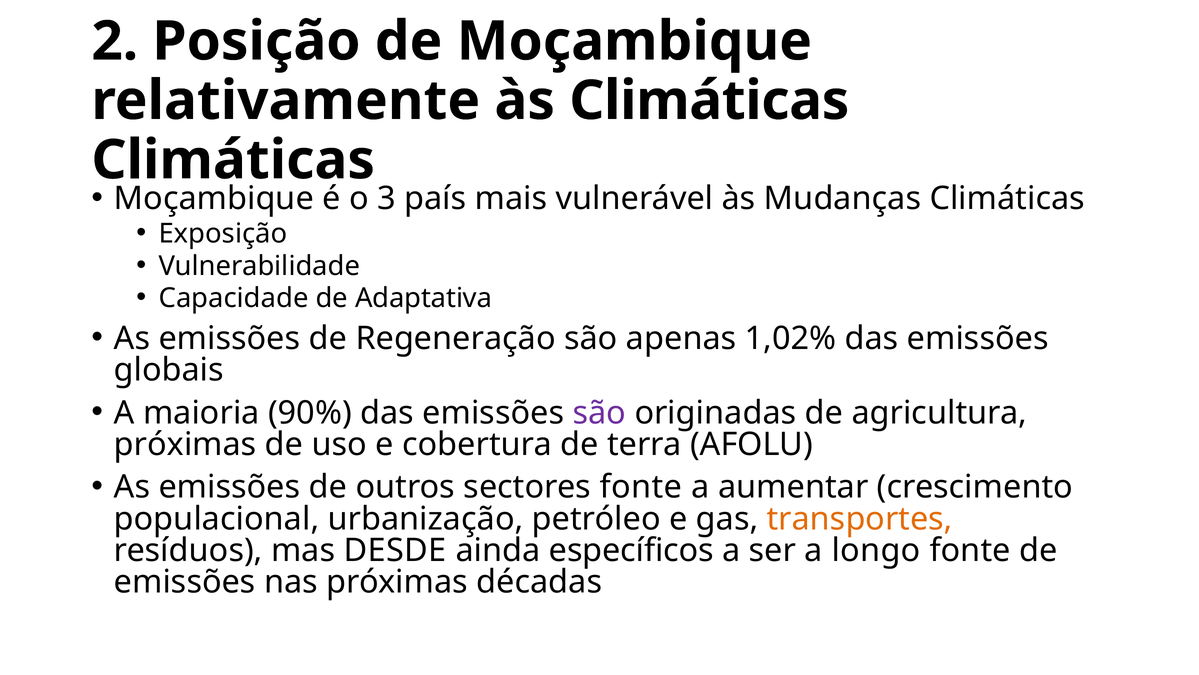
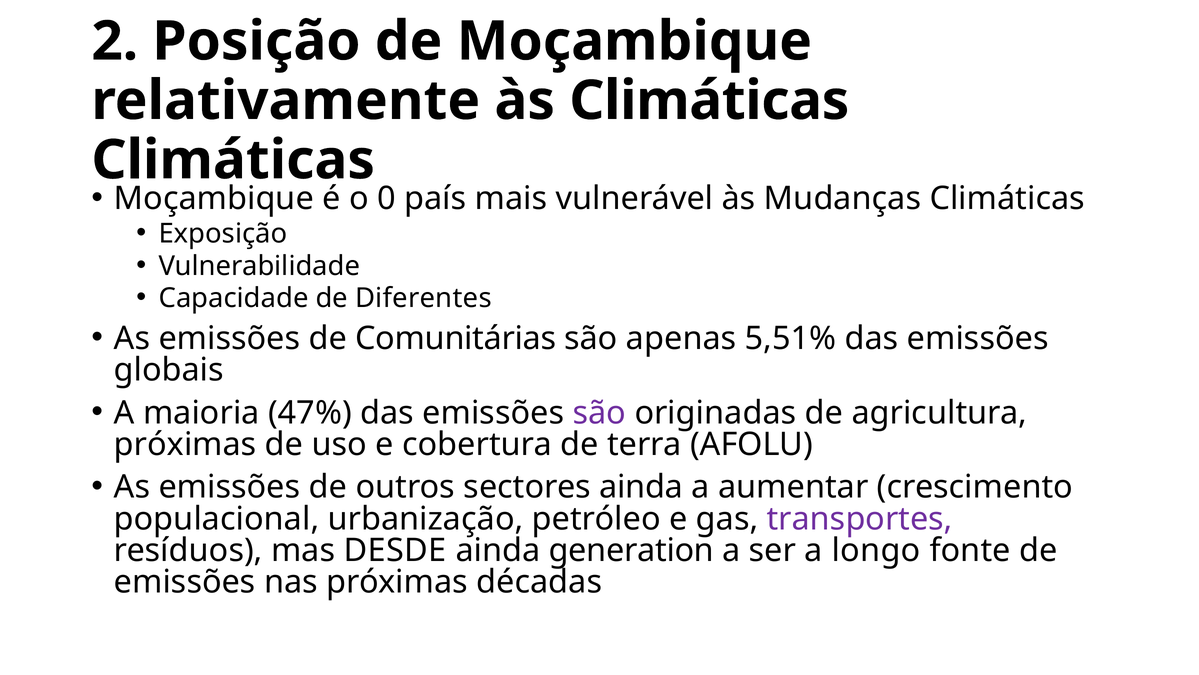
3: 3 -> 0 (387, 199)
Adaptativa: Adaptativa -> Diferentes (423, 298)
Regeneração: Regeneração -> Comunitárias (456, 338)
1,02%: 1,02% -> 5,51% (790, 338)
90%: 90% -> 47% (310, 412)
sectores fonte: fonte -> ainda (641, 487)
transportes colour: orange -> purple (860, 518)
específicos: específicos -> generation (631, 550)
